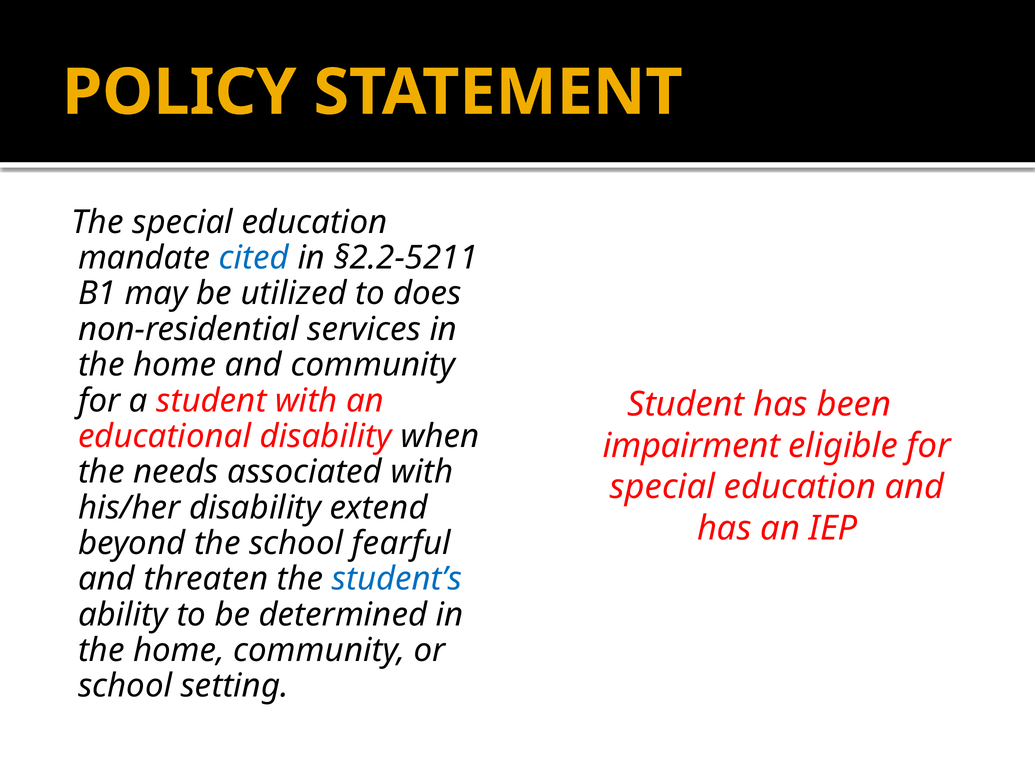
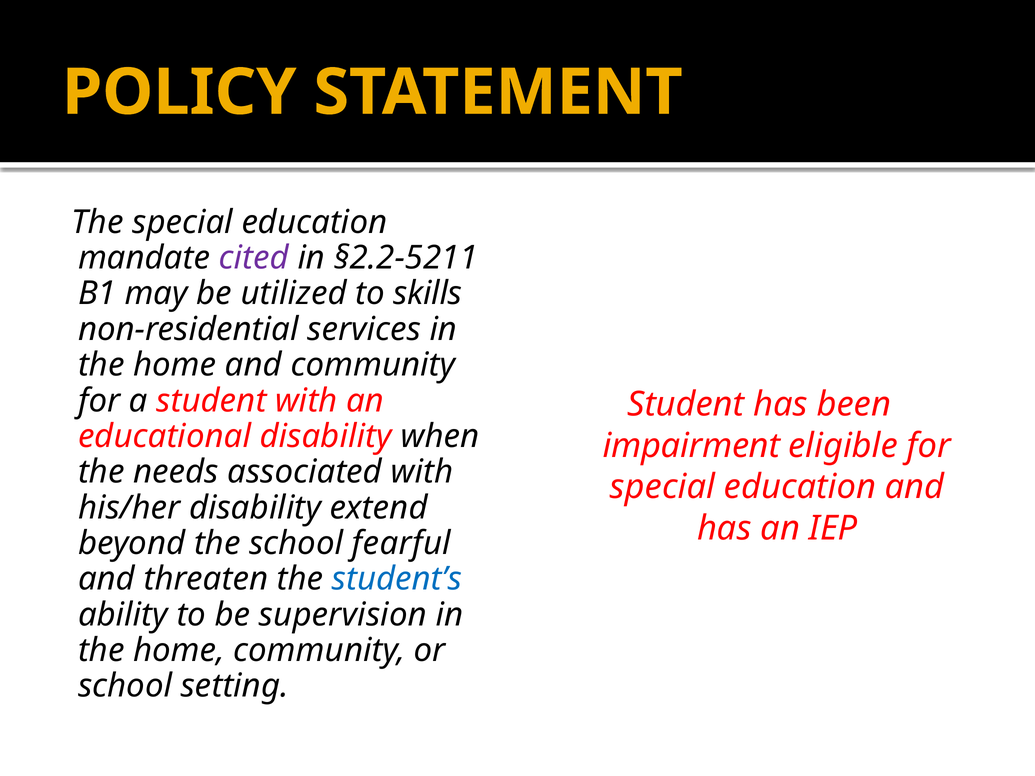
cited colour: blue -> purple (254, 258)
does: does -> skills (428, 294)
determined: determined -> supervision (343, 615)
